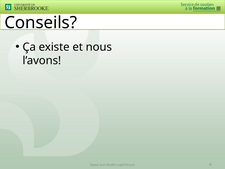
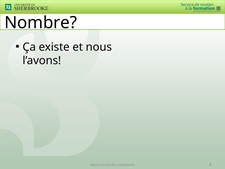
Conseils: Conseils -> Nombre (41, 23)
